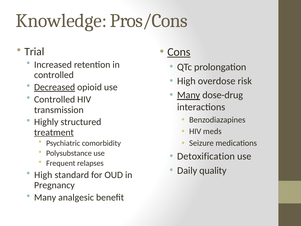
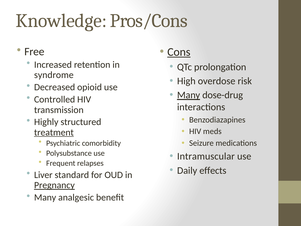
Trial: Trial -> Free (34, 52)
controlled: controlled -> syndrome (54, 75)
Decreased underline: present -> none (55, 87)
Detoxification: Detoxification -> Intramuscular (206, 156)
quality: quality -> effects (213, 170)
High: High -> Liver (43, 175)
Pregnancy underline: none -> present (54, 185)
